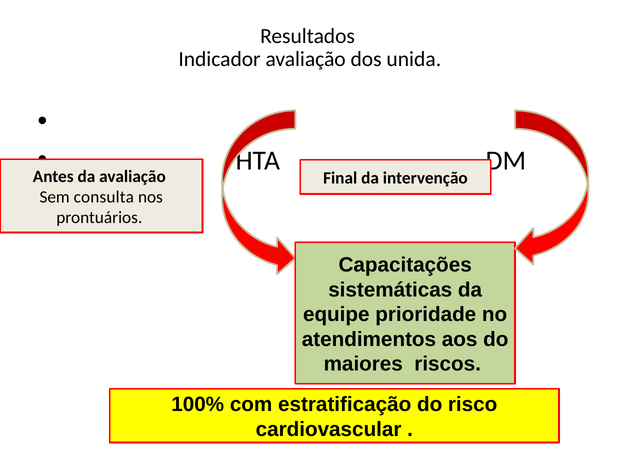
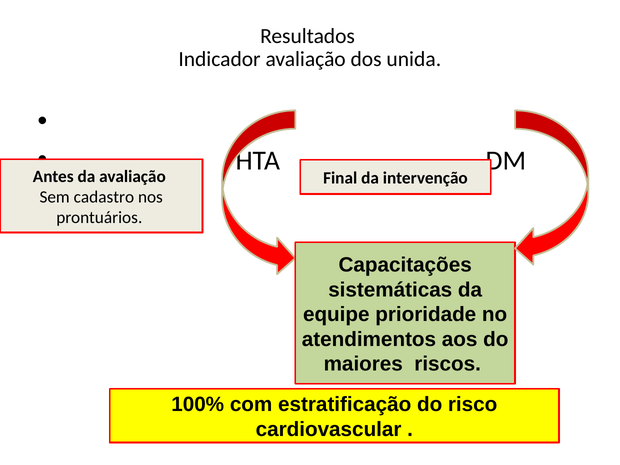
consulta: consulta -> cadastro (104, 197)
